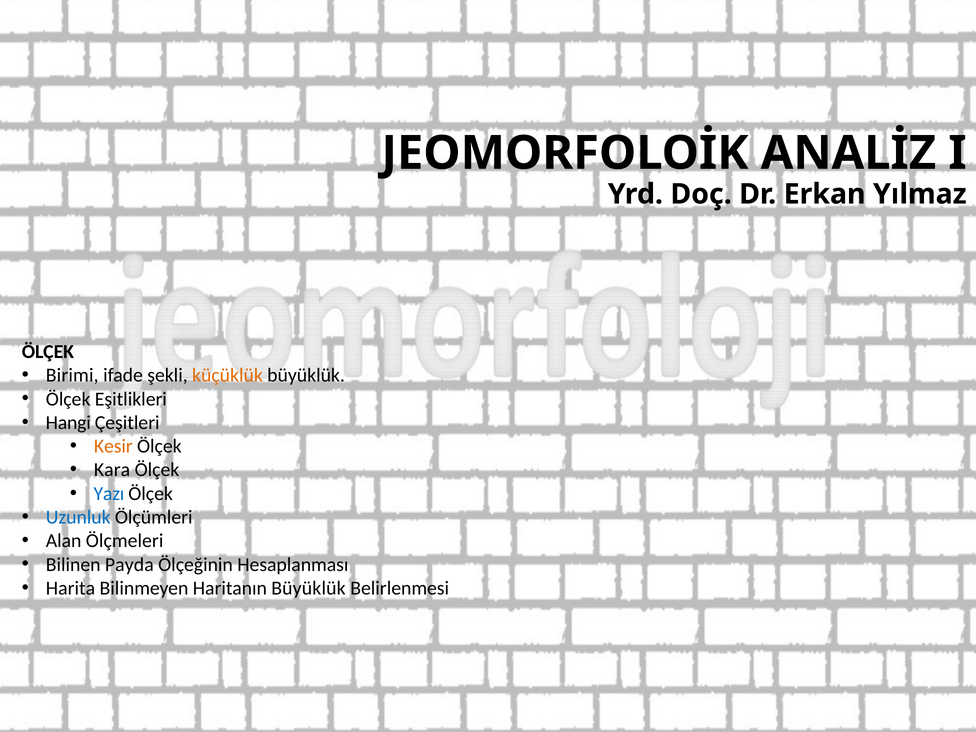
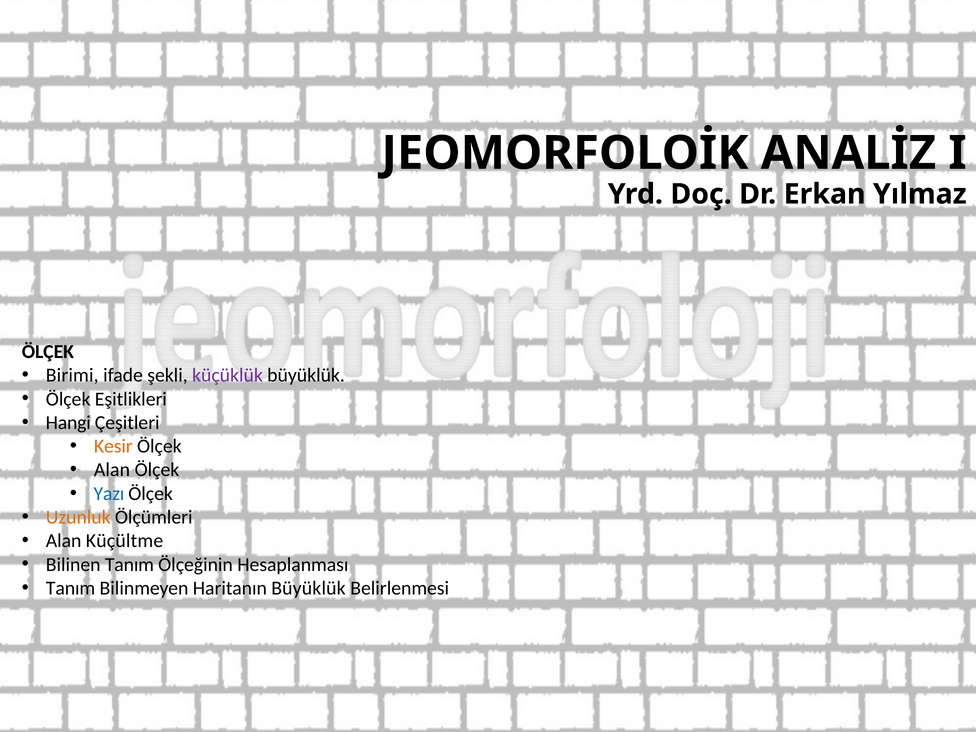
küçüklük colour: orange -> purple (227, 375)
Kara: Kara -> Alan (112, 470)
Uzunluk colour: blue -> orange (78, 517)
Ölçmeleri: Ölçmeleri -> Küçültme (125, 541)
Bilinen Payda: Payda -> Tanım (129, 564)
Harita: Harita -> Tanım (71, 588)
